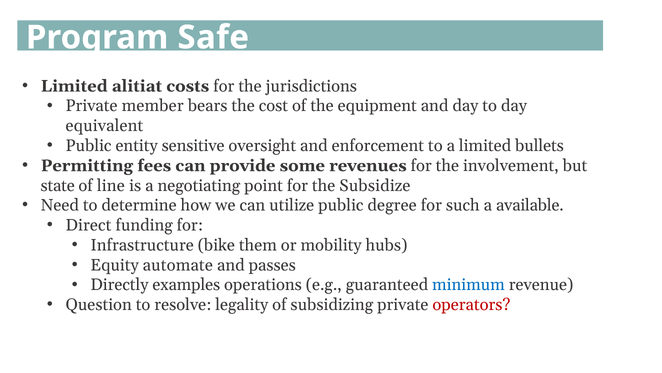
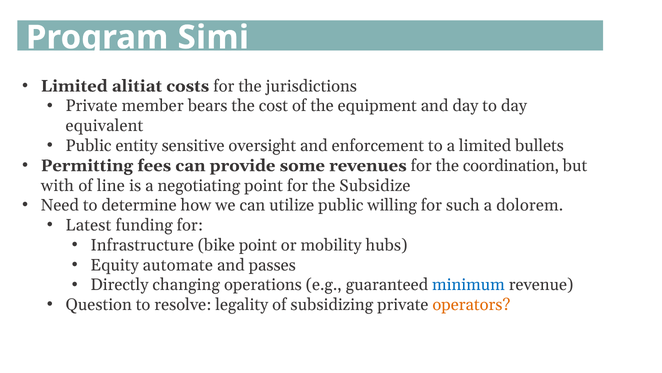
Safe: Safe -> Simi (213, 37)
involvement: involvement -> coordination (511, 165)
state: state -> with (58, 185)
degree: degree -> willing (392, 205)
available: available -> dolorem (530, 205)
Direct: Direct -> Latest (88, 225)
bike them: them -> point (258, 245)
examples: examples -> changing (186, 285)
operators colour: red -> orange (471, 304)
